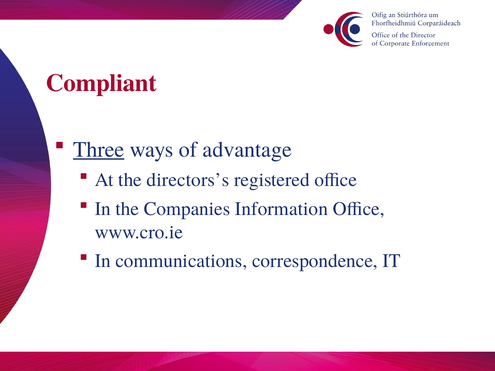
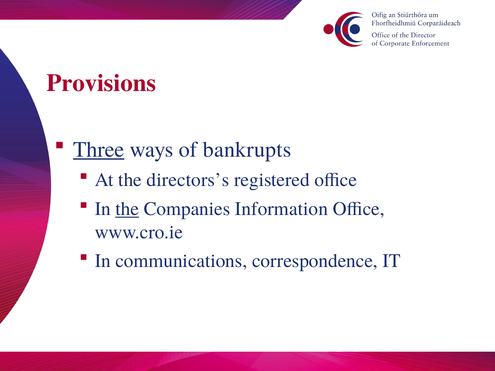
Compliant: Compliant -> Provisions (101, 83)
advantage: advantage -> bankrupts (247, 150)
the underline: none -> present (127, 209)
